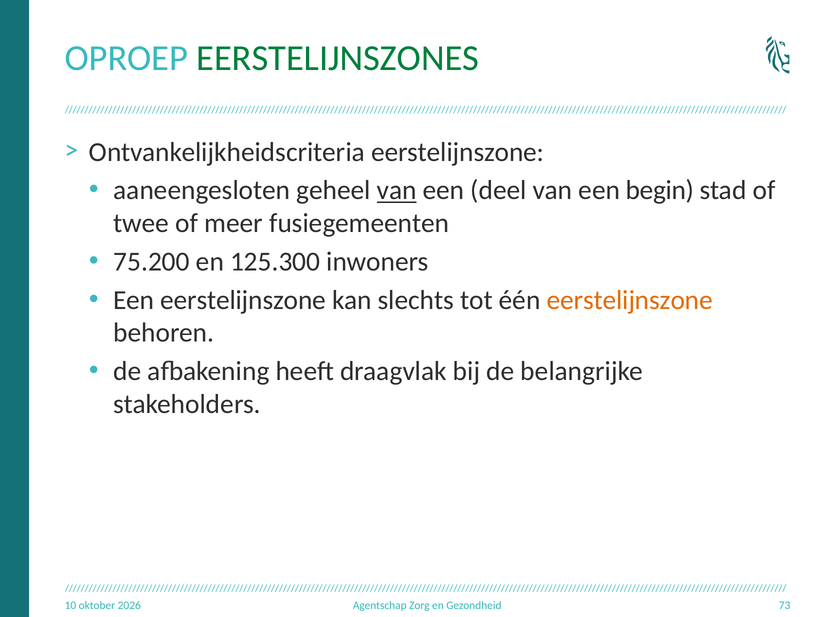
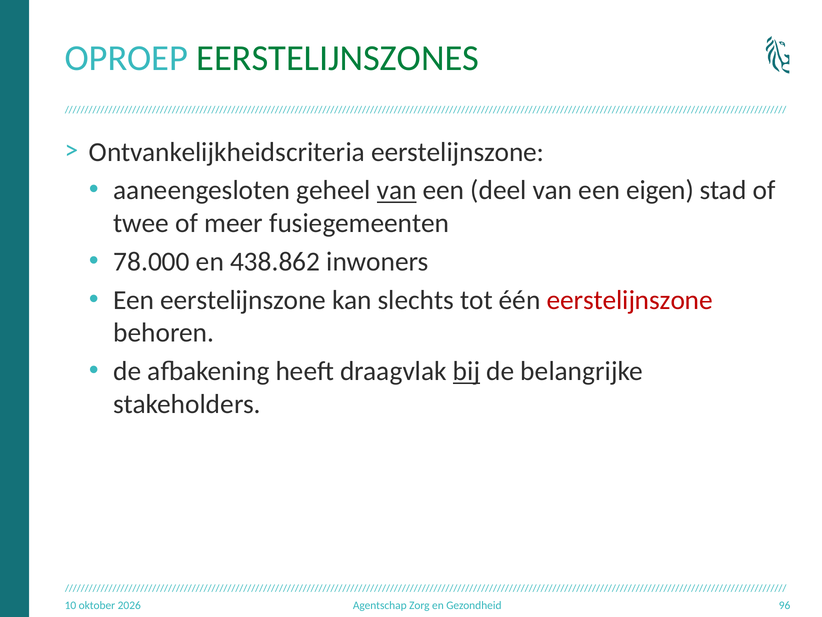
begin: begin -> eigen (660, 190)
75.200: 75.200 -> 78.000 (152, 261)
125.300: 125.300 -> 438.862 (275, 261)
eerstelijnszone colour: orange -> red (630, 300)
bij underline: none -> present (466, 371)
73: 73 -> 96 (785, 605)
